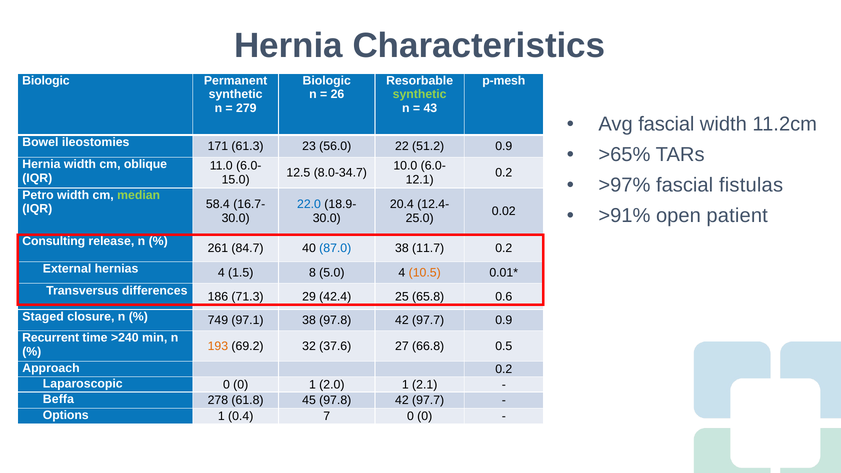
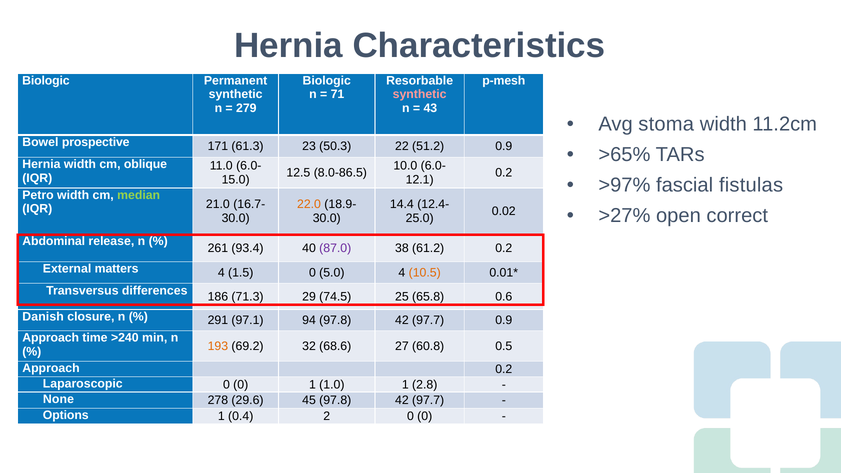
26: 26 -> 71 (337, 94)
synthetic colour: light green -> pink (420, 94)
Avg fascial: fascial -> stoma (666, 124)
ileostomies: ileostomies -> prospective (96, 142)
56.0: 56.0 -> 50.3 (335, 146)
8.0-34.7: 8.0-34.7 -> 8.0-86.5 (340, 173)
22.0 colour: blue -> orange (309, 204)
20.4: 20.4 -> 14.4 (402, 204)
58.4: 58.4 -> 21.0 (218, 204)
>91%: >91% -> >27% (624, 216)
patient: patient -> correct (737, 216)
Consulting: Consulting -> Abdominal (54, 241)
84.7: 84.7 -> 93.4 (248, 248)
87.0 colour: blue -> purple (335, 248)
11.7: 11.7 -> 61.2 (428, 248)
hernias: hernias -> matters (117, 269)
1.5 8: 8 -> 0 (312, 273)
42.4: 42.4 -> 74.5 (335, 297)
Staged: Staged -> Danish (43, 317)
749: 749 -> 291 (218, 320)
97.1 38: 38 -> 94 (309, 320)
Recurrent: Recurrent -> Approach (51, 338)
37.6: 37.6 -> 68.6 (335, 346)
66.8: 66.8 -> 60.8 (428, 346)
2.0: 2.0 -> 1.0 (332, 385)
2.1: 2.1 -> 2.8 (425, 385)
Beffa: Beffa -> None (58, 399)
61.8: 61.8 -> 29.6 (248, 400)
7: 7 -> 2 (327, 416)
